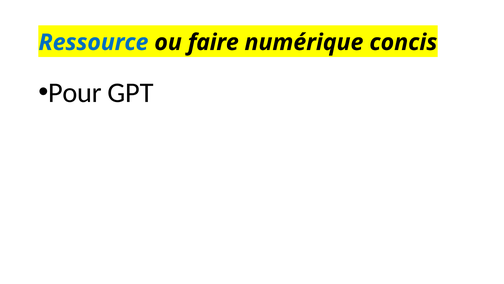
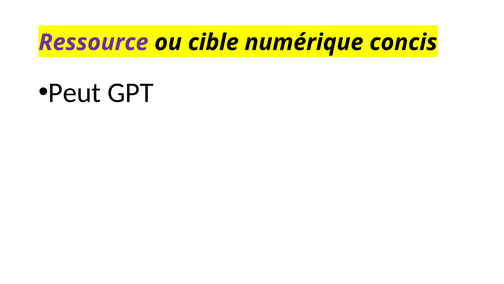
Ressource colour: blue -> purple (93, 42)
faire: faire -> cible (213, 42)
Pour: Pour -> Peut (75, 92)
